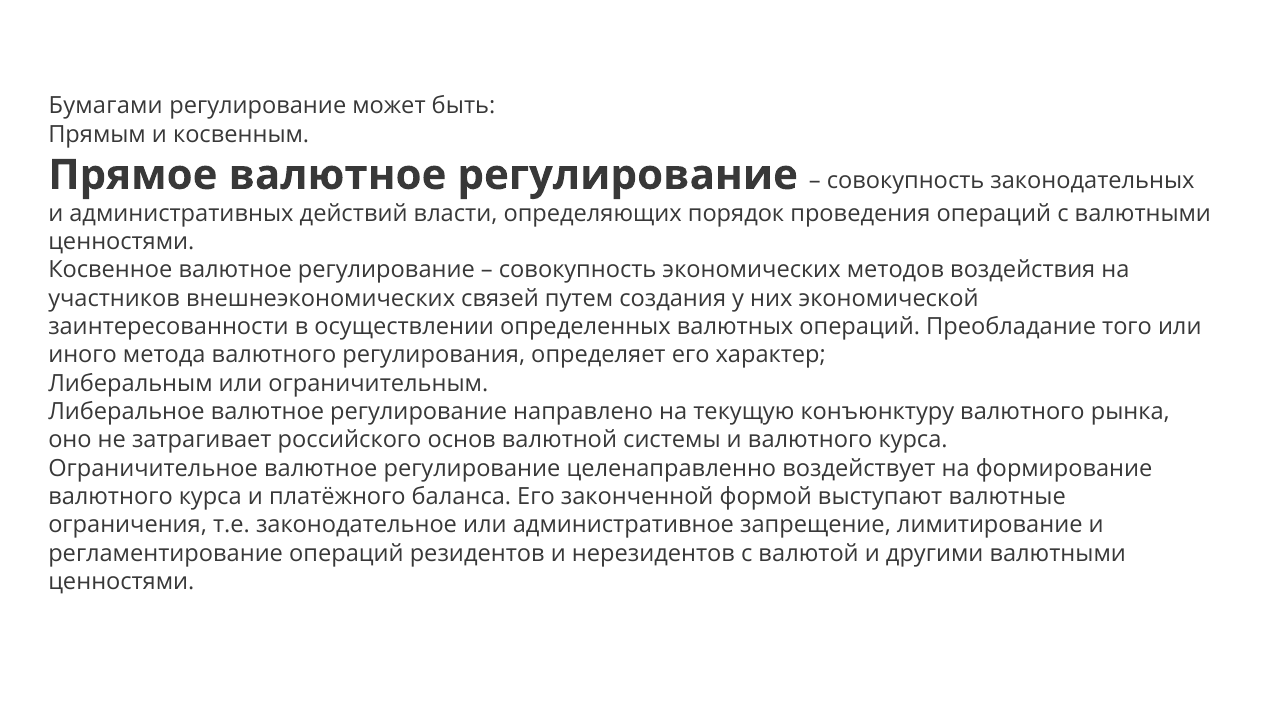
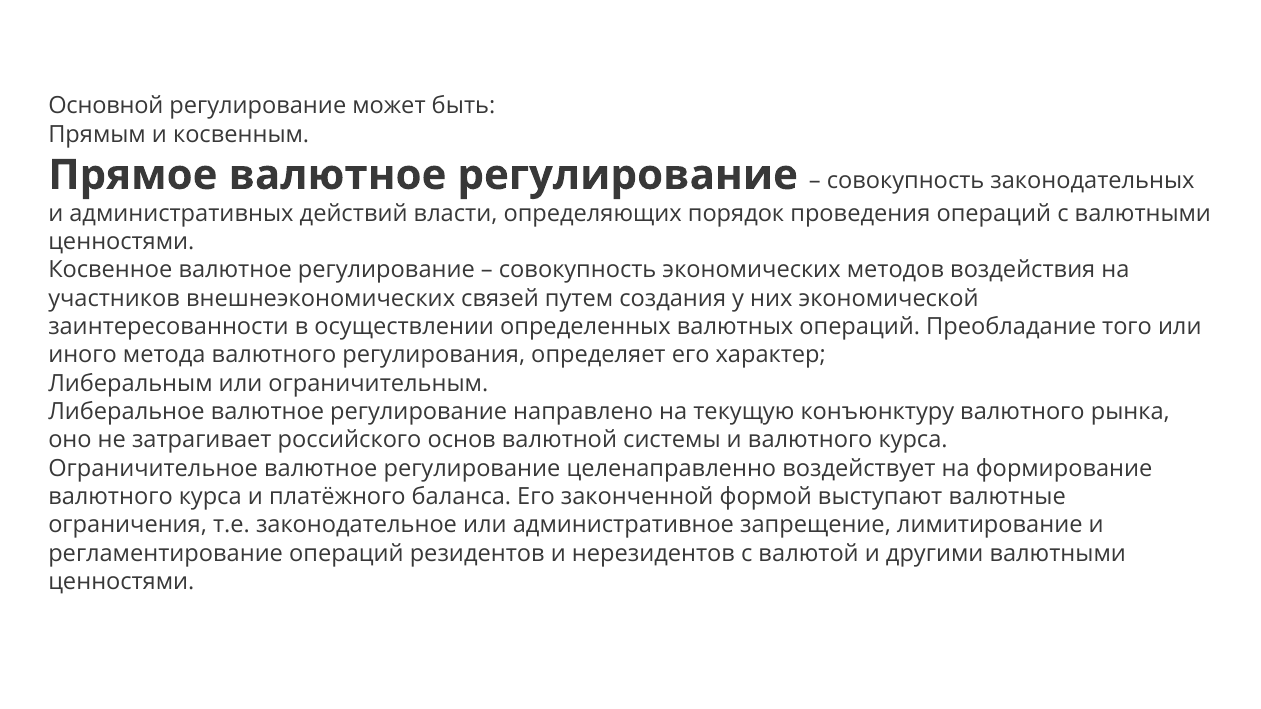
Бумагами: Бумагами -> Основной (106, 106)
